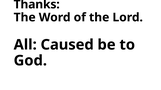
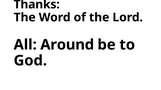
Caused: Caused -> Around (67, 45)
